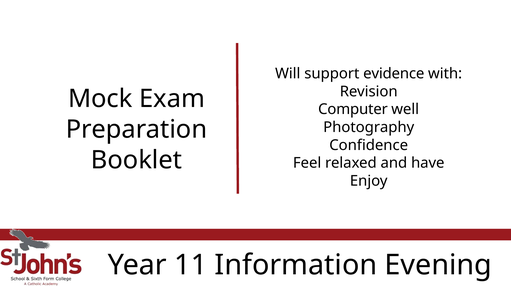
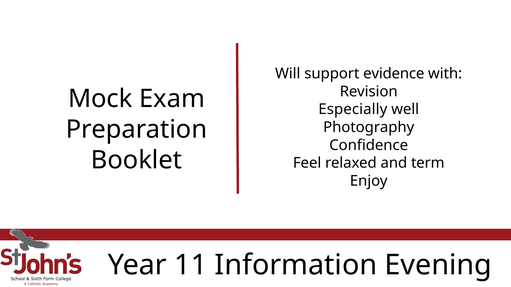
Computer: Computer -> Especially (353, 110)
have: have -> term (428, 163)
